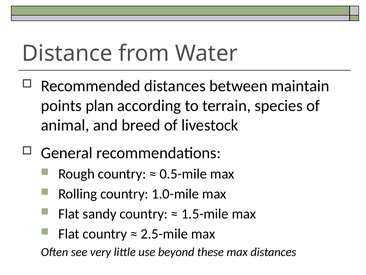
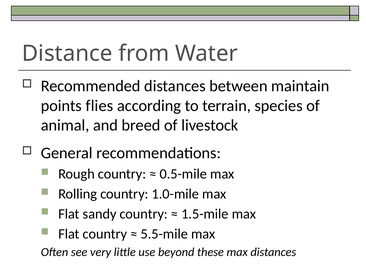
plan: plan -> flies (99, 105)
2.5-mile: 2.5-mile -> 5.5-mile (164, 233)
